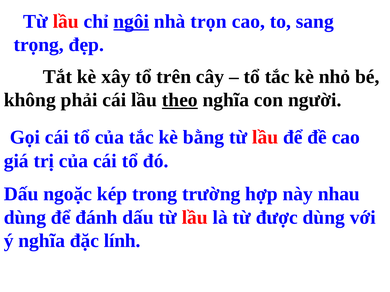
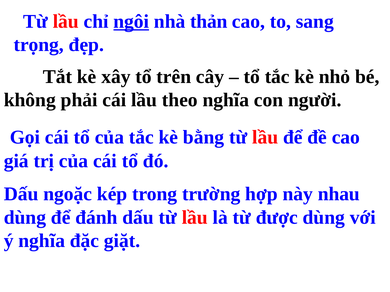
trọn: trọn -> thản (209, 21)
theo underline: present -> none (180, 100)
lính: lính -> giặt (122, 241)
